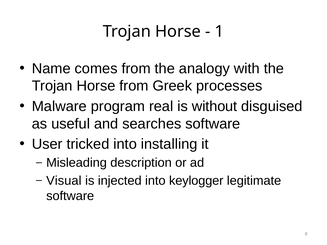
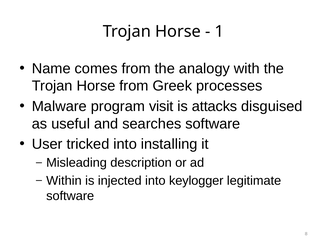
real: real -> visit (161, 106)
without: without -> attacks (215, 106)
Visual: Visual -> Within (64, 181)
